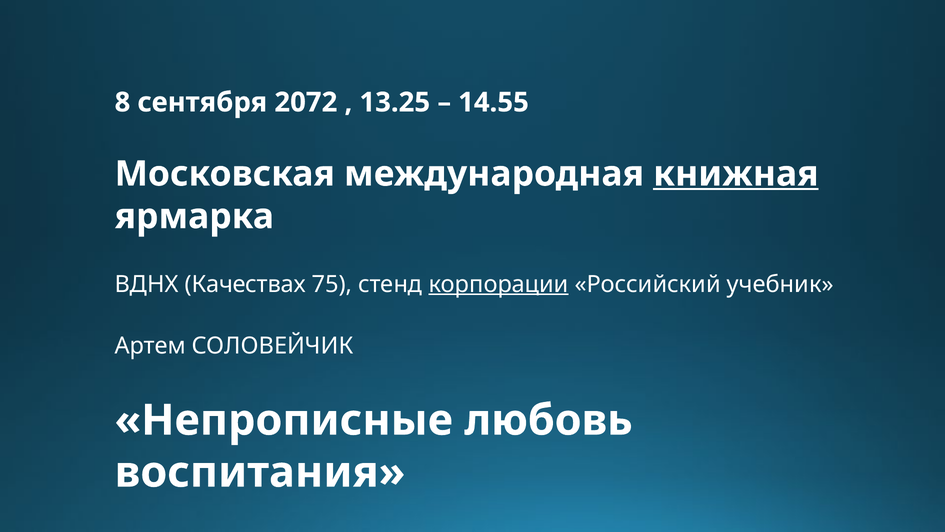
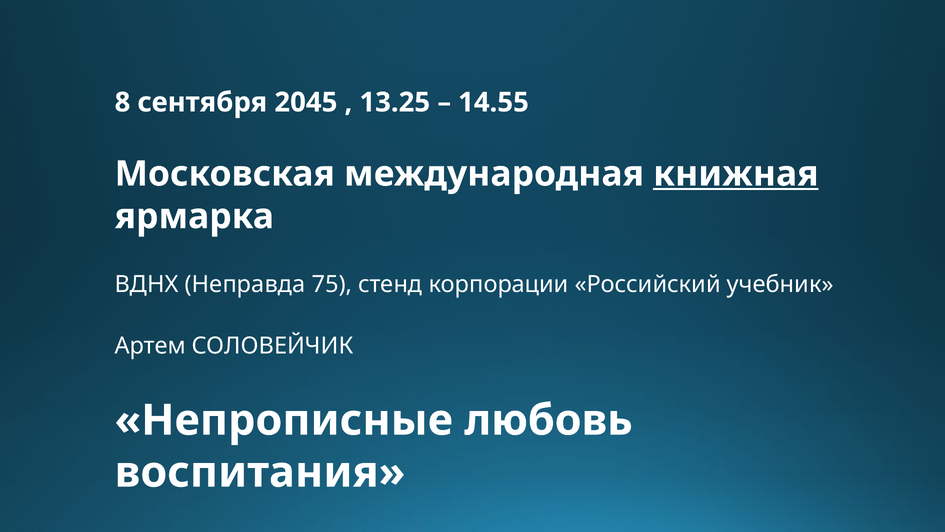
2072: 2072 -> 2045 (306, 102)
Качествах: Качествах -> Неправда (245, 284)
корпорации underline: present -> none (499, 284)
